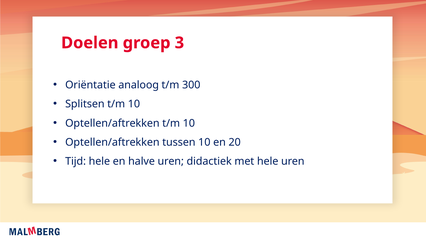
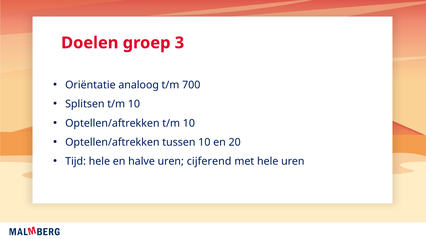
300: 300 -> 700 (191, 85)
didactiek: didactiek -> cijferend (209, 162)
